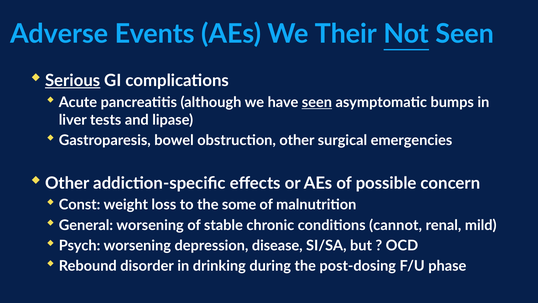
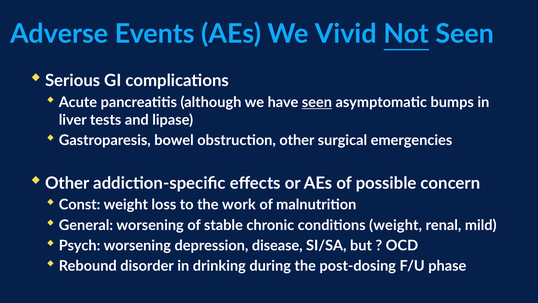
Their: Their -> Vivid (346, 34)
Serious underline: present -> none (73, 81)
some: some -> work (239, 205)
conditions cannot: cannot -> weight (396, 225)
